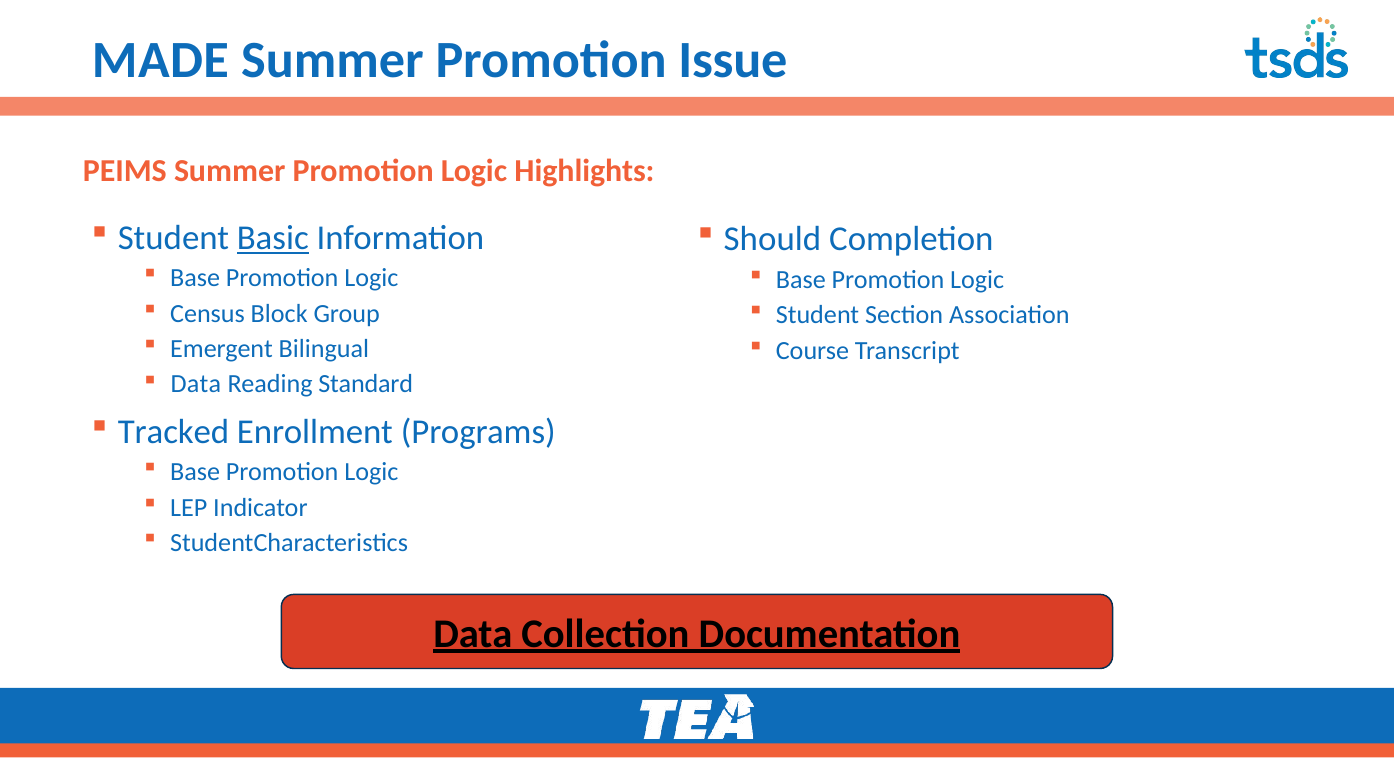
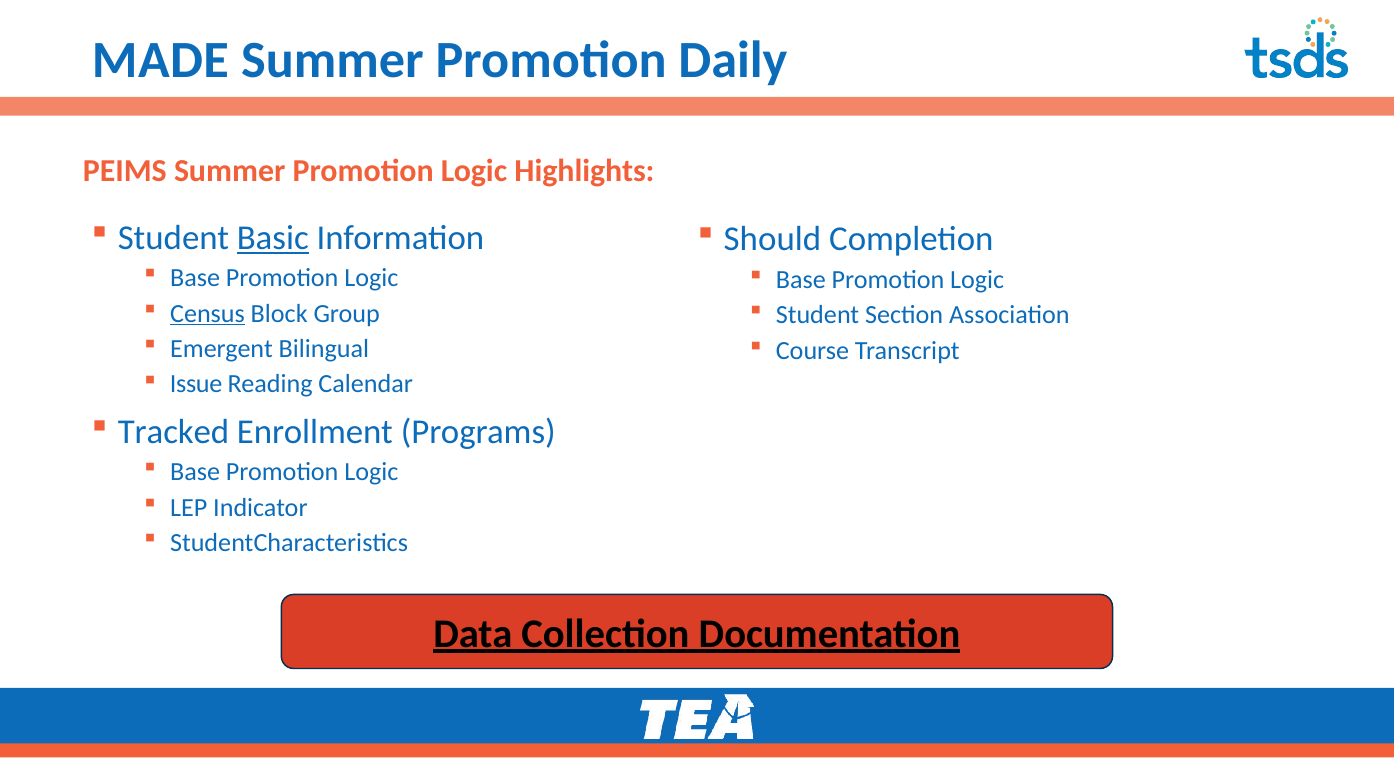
Issue: Issue -> Daily (733, 60)
Census underline: none -> present (207, 313)
Data: Data -> Issue (196, 384)
Standard: Standard -> Calendar (366, 384)
